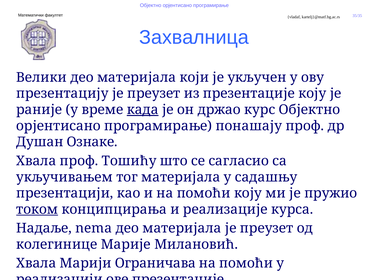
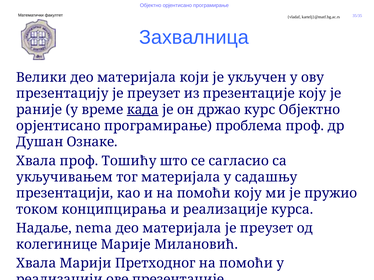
понашају: понашају -> проблема (249, 126)
током underline: present -> none (37, 210)
Ограничава: Ограничава -> Претходног (155, 264)
